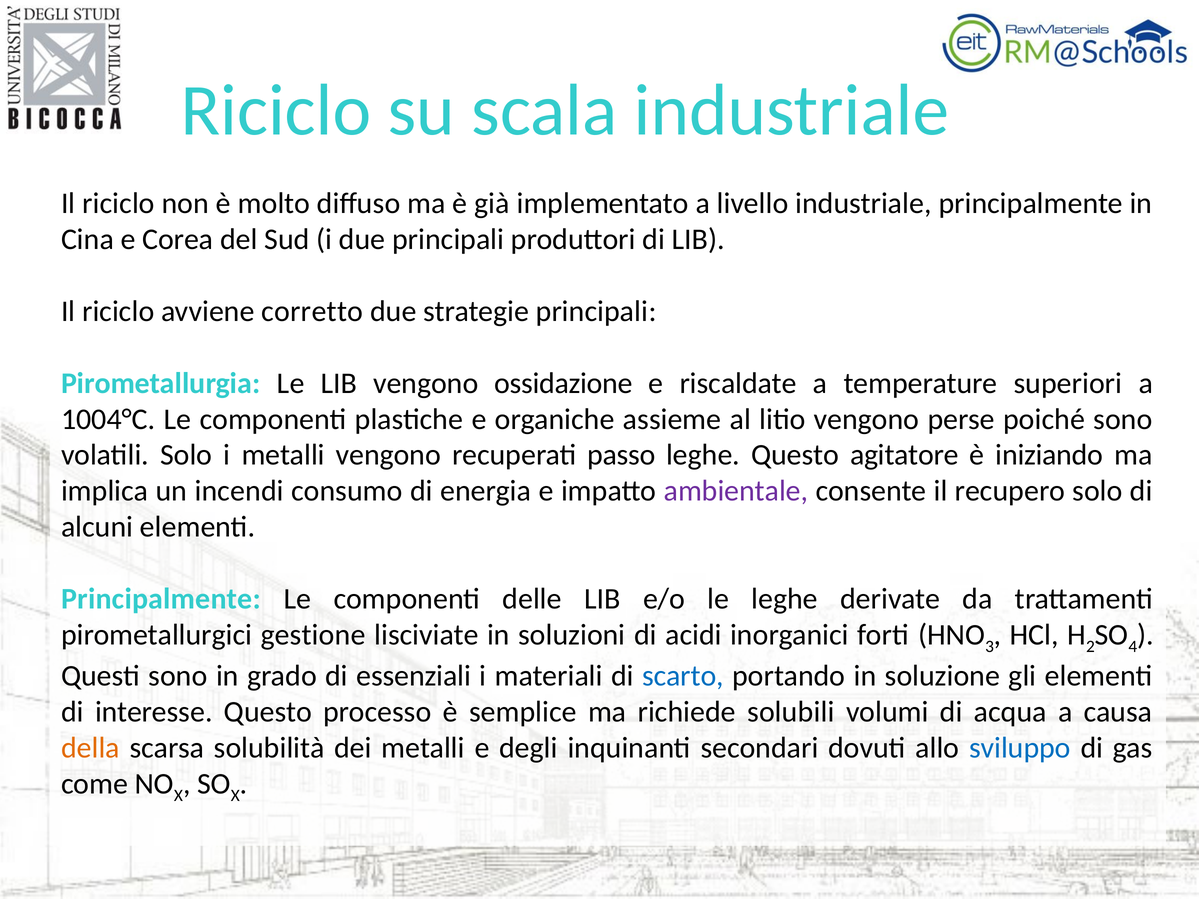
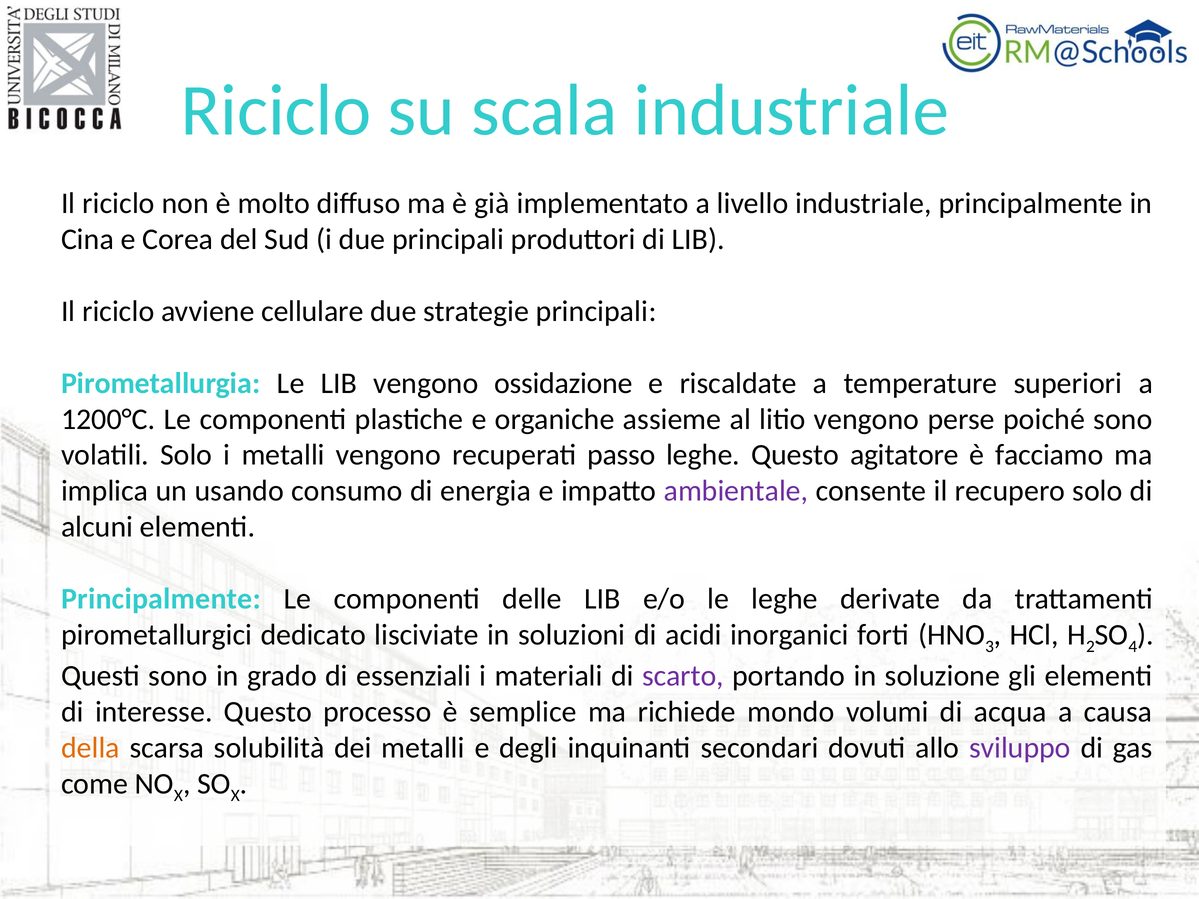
corretto: corretto -> cellulare (312, 311)
1004°C: 1004°C -> 1200°C (108, 419)
iniziando: iniziando -> facciamo (1049, 455)
incendi: incendi -> usando (239, 491)
gestione: gestione -> dedicato (313, 635)
scarto colour: blue -> purple (683, 676)
solubili: solubili -> mondo (791, 712)
sviluppo colour: blue -> purple (1020, 748)
